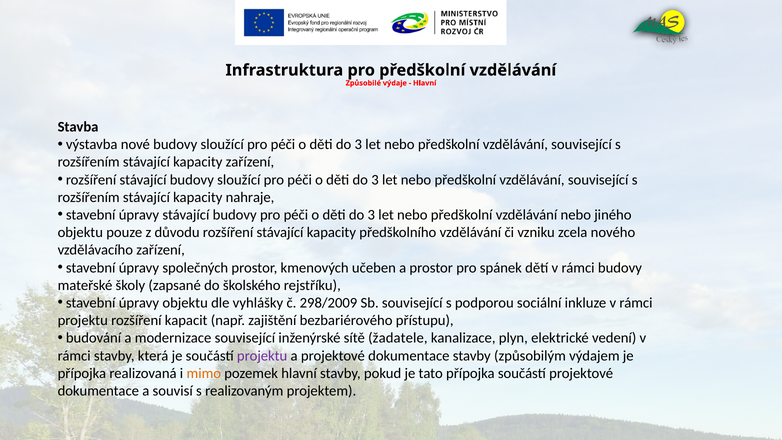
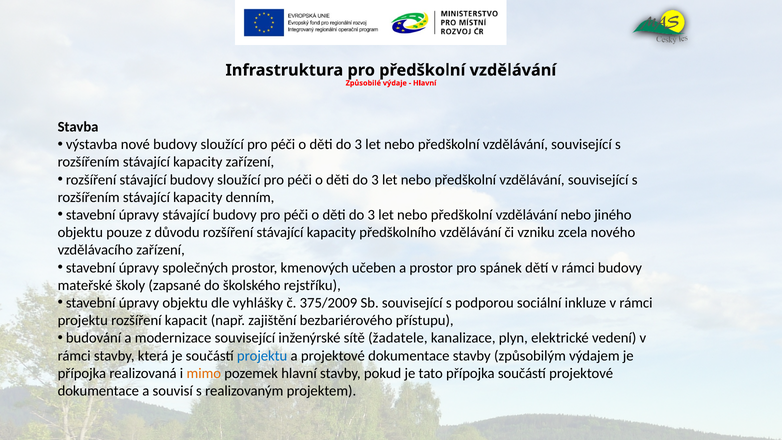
nahraje: nahraje -> denním (250, 197)
298/2009: 298/2009 -> 375/2009 (328, 303)
projektu colour: purple -> blue (262, 356)
